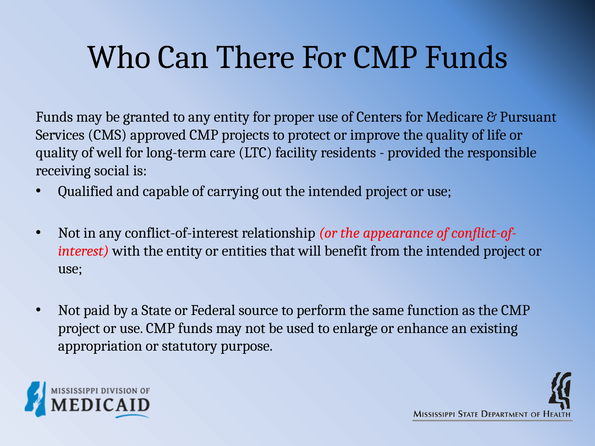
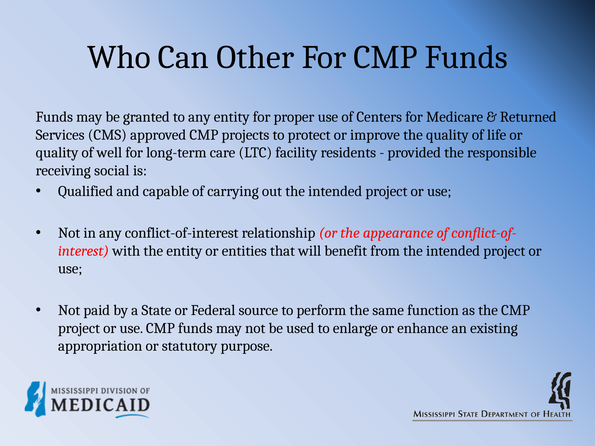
There: There -> Other (255, 57)
Pursuant: Pursuant -> Returned (528, 117)
